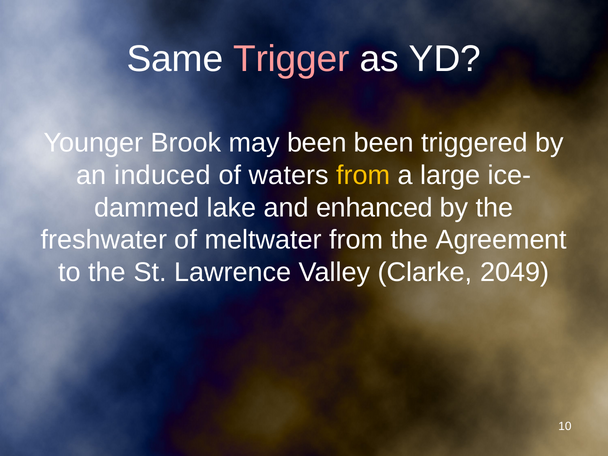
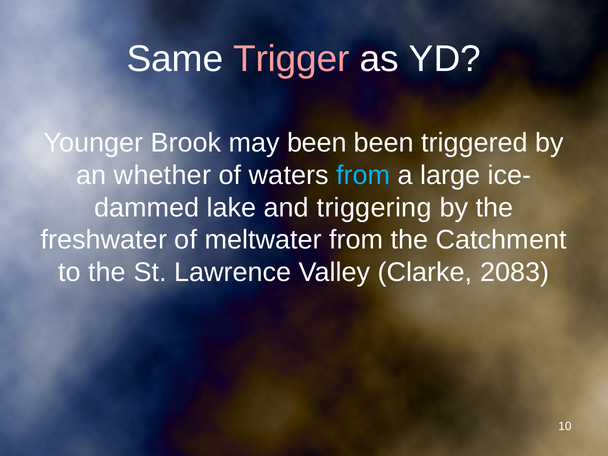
induced: induced -> whether (162, 175)
from colour: yellow -> light blue (363, 175)
enhanced: enhanced -> triggering (374, 208)
Agreement: Agreement -> Catchment (501, 240)
2049: 2049 -> 2083 (515, 272)
